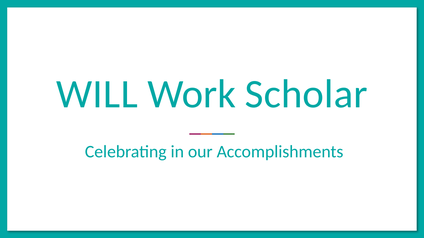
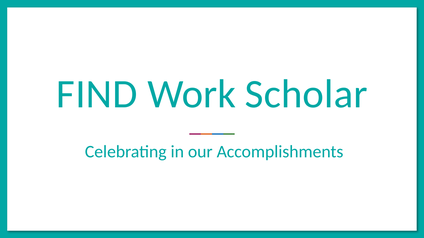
WILL: WILL -> FIND (97, 94)
